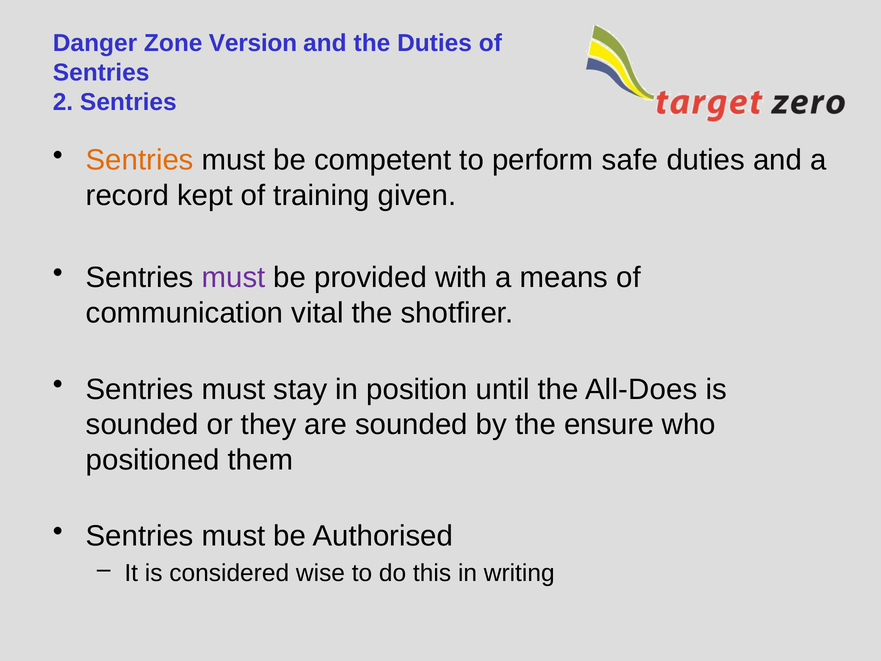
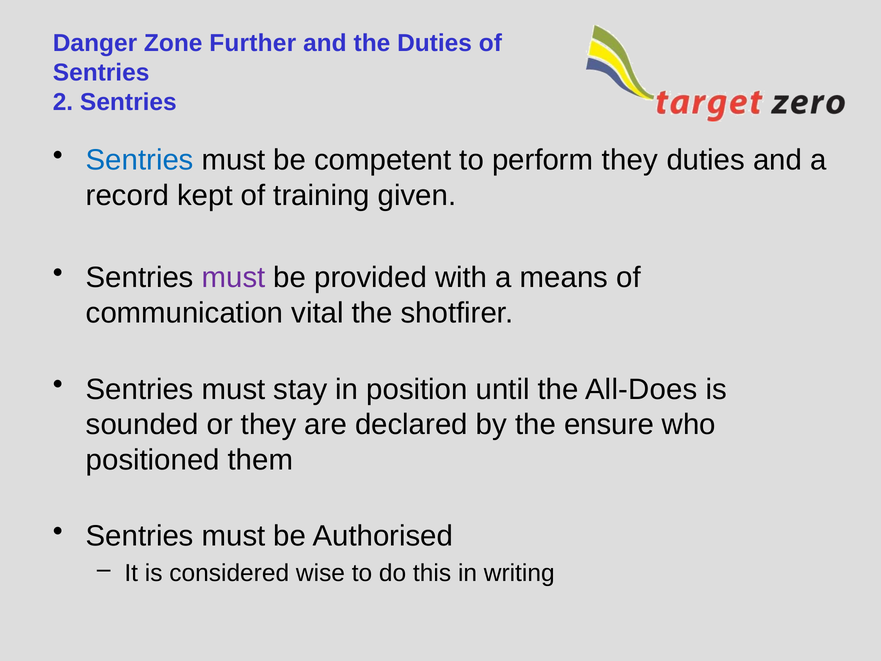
Version: Version -> Further (253, 43)
Sentries colour: orange -> blue (140, 160)
perform safe: safe -> they (630, 160)
are sounded: sounded -> declared (411, 424)
